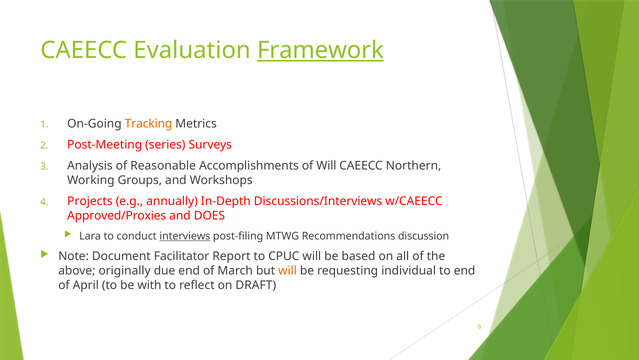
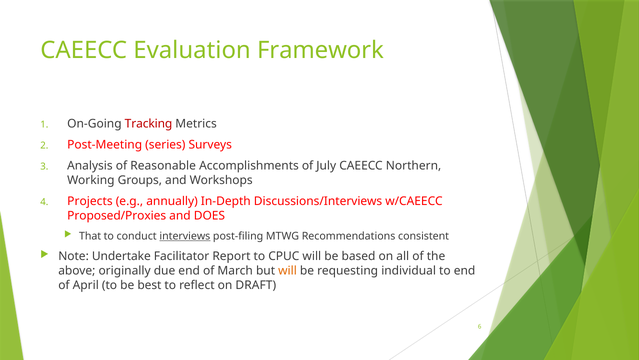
Framework underline: present -> none (320, 50)
Tracking colour: orange -> red (149, 124)
of Will: Will -> July (326, 166)
Approved/Proxies: Approved/Proxies -> Proposed/Proxies (117, 216)
Lara: Lara -> That (90, 236)
discussion: discussion -> consistent (424, 236)
Document: Document -> Undertake (121, 256)
with: with -> best (149, 285)
